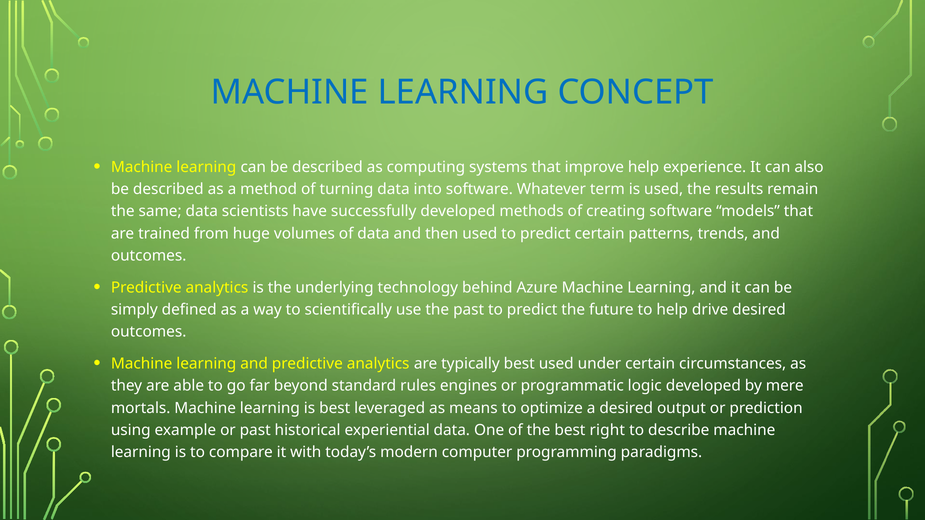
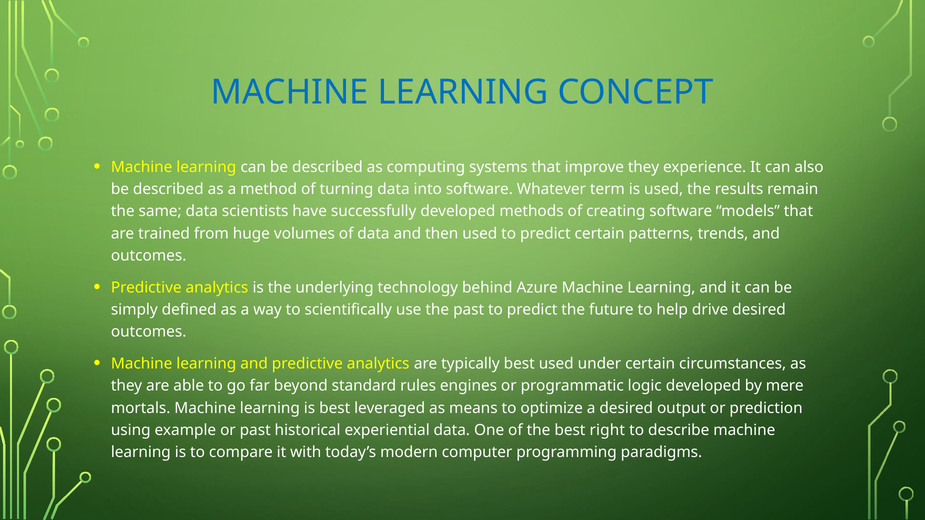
improve help: help -> they (644, 167)
